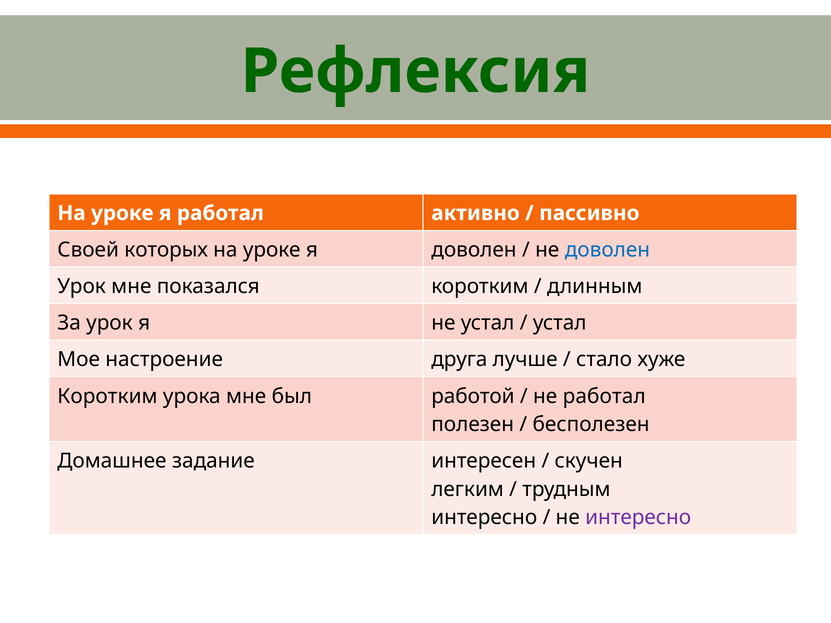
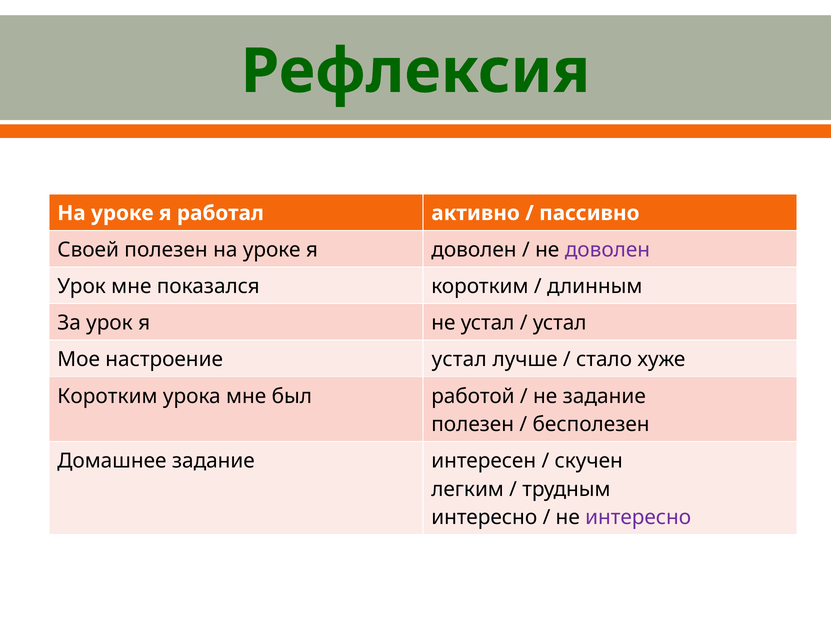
Своей которых: которых -> полезен (166, 250)
доволен colour: blue -> purple (607, 250)
настроение друга: друга -> устал (459, 360)
не работал: работал -> задание (604, 396)
